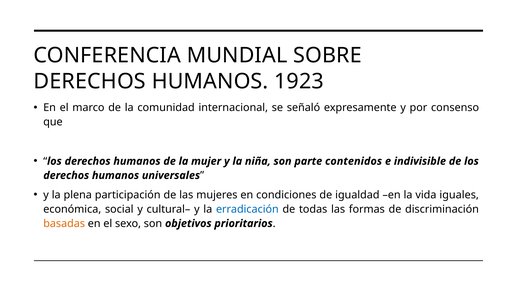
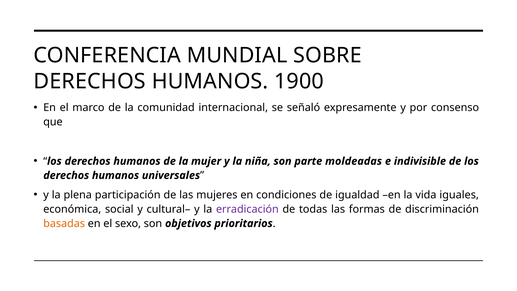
1923: 1923 -> 1900 (299, 81)
contenidos: contenidos -> moldeadas (354, 161)
erradicación colour: blue -> purple (247, 209)
